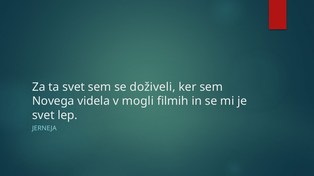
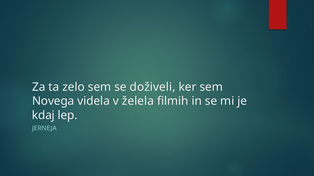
ta svet: svet -> zelo (74, 87)
mogli: mogli -> želela (138, 101)
svet: svet -> kdaj (43, 116)
